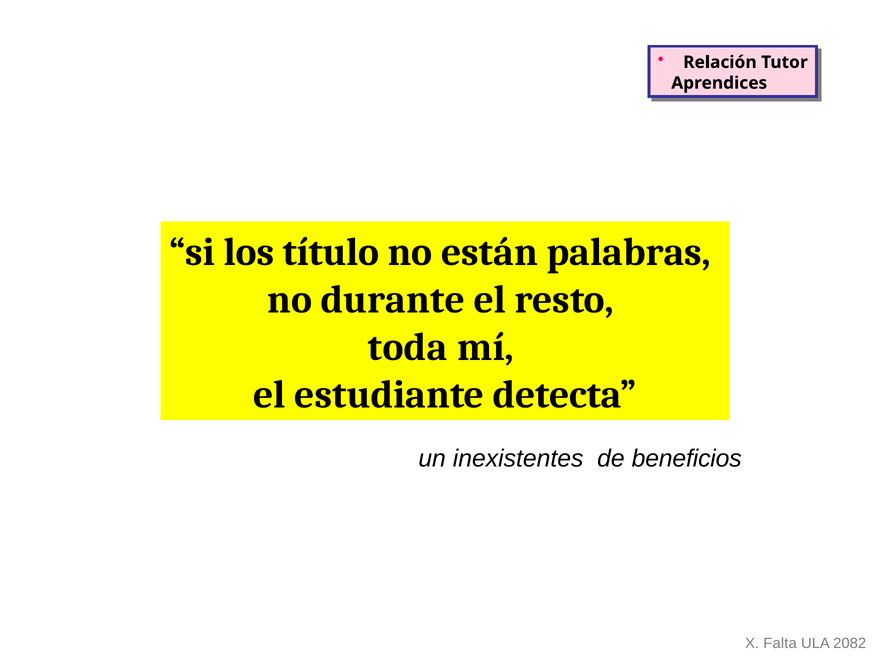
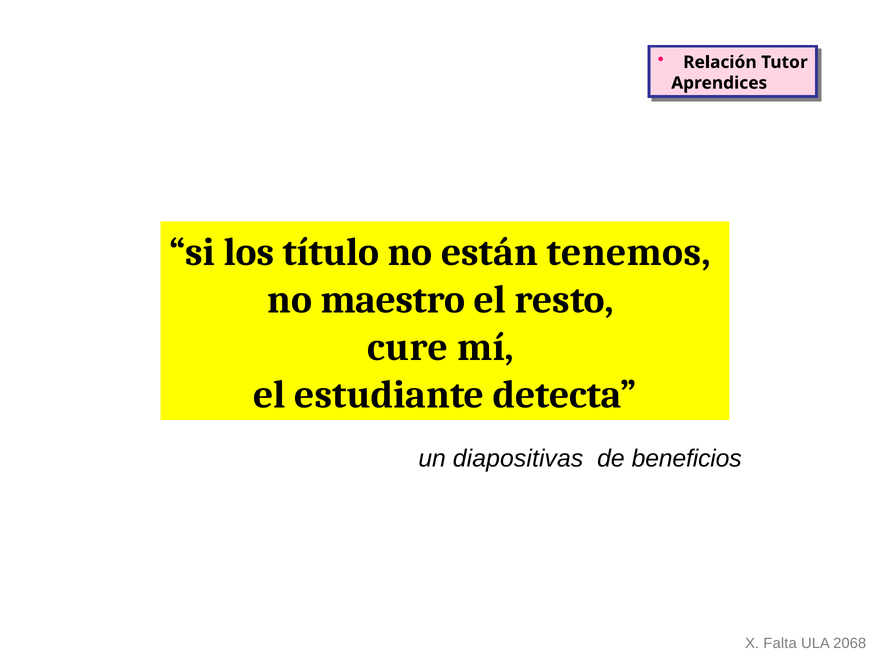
palabras: palabras -> tenemos (629, 252)
durante: durante -> maestro (393, 300)
toda: toda -> cure (408, 347)
inexistentes: inexistentes -> diapositivas (518, 459)
2082: 2082 -> 2068 (850, 644)
